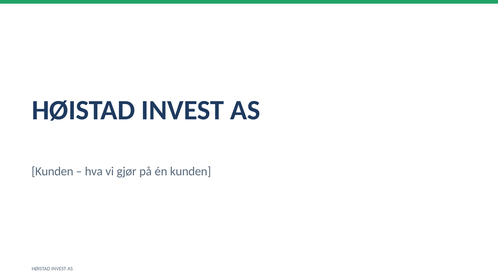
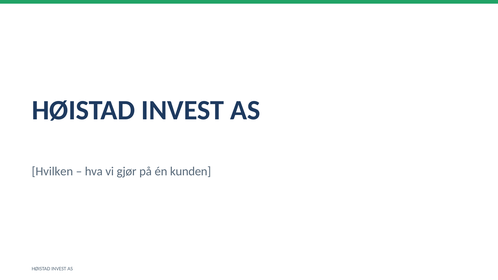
Kunden: Kunden -> Hvilken (52, 172)
